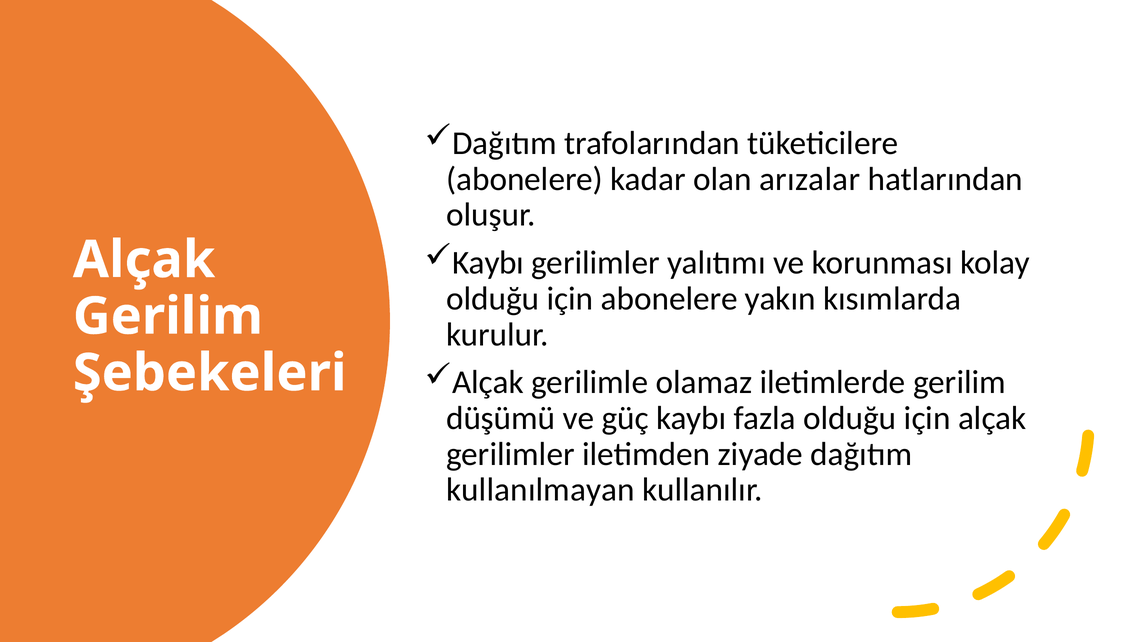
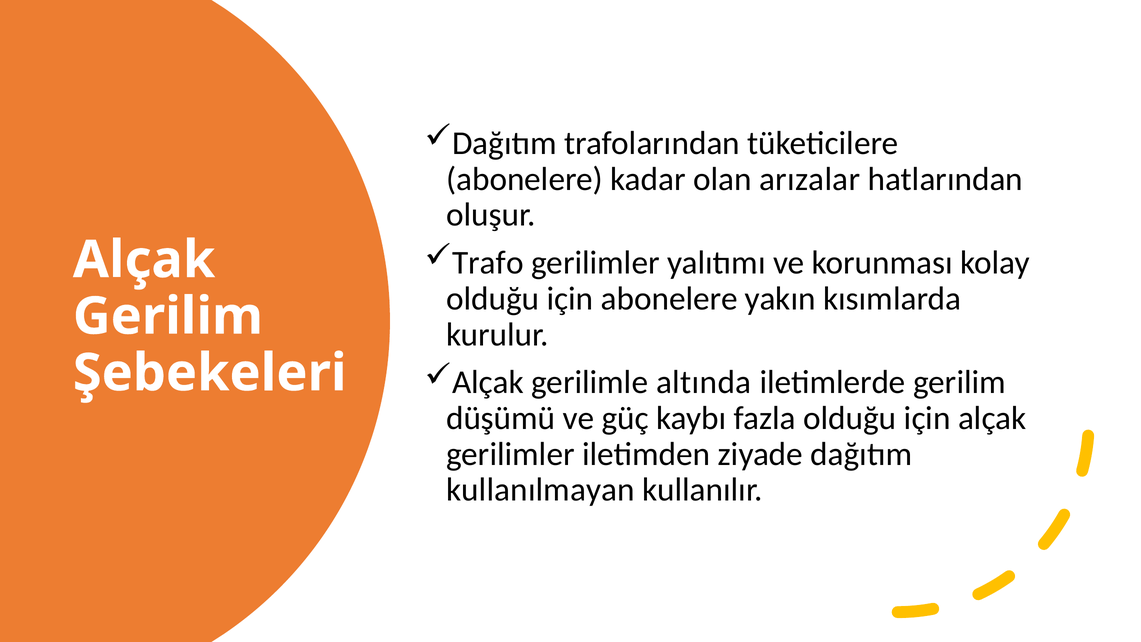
Kaybı: Kaybı -> Trafo (488, 263)
olamaz: olamaz -> altında (704, 382)
